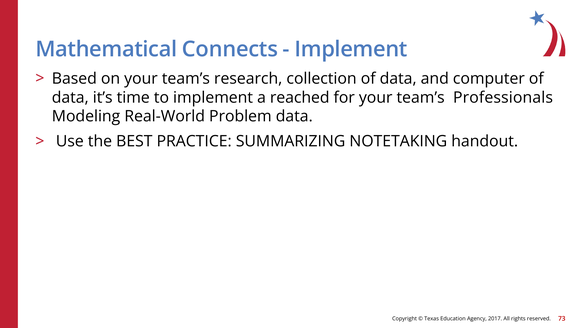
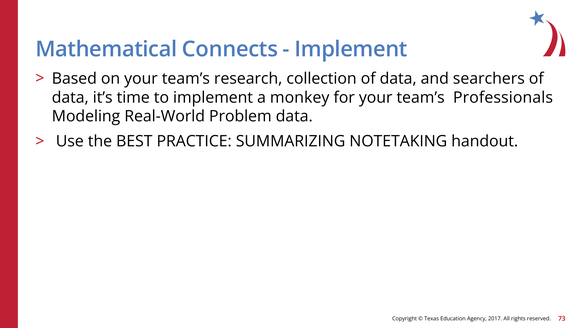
computer: computer -> searchers (489, 79)
reached: reached -> monkey (300, 97)
